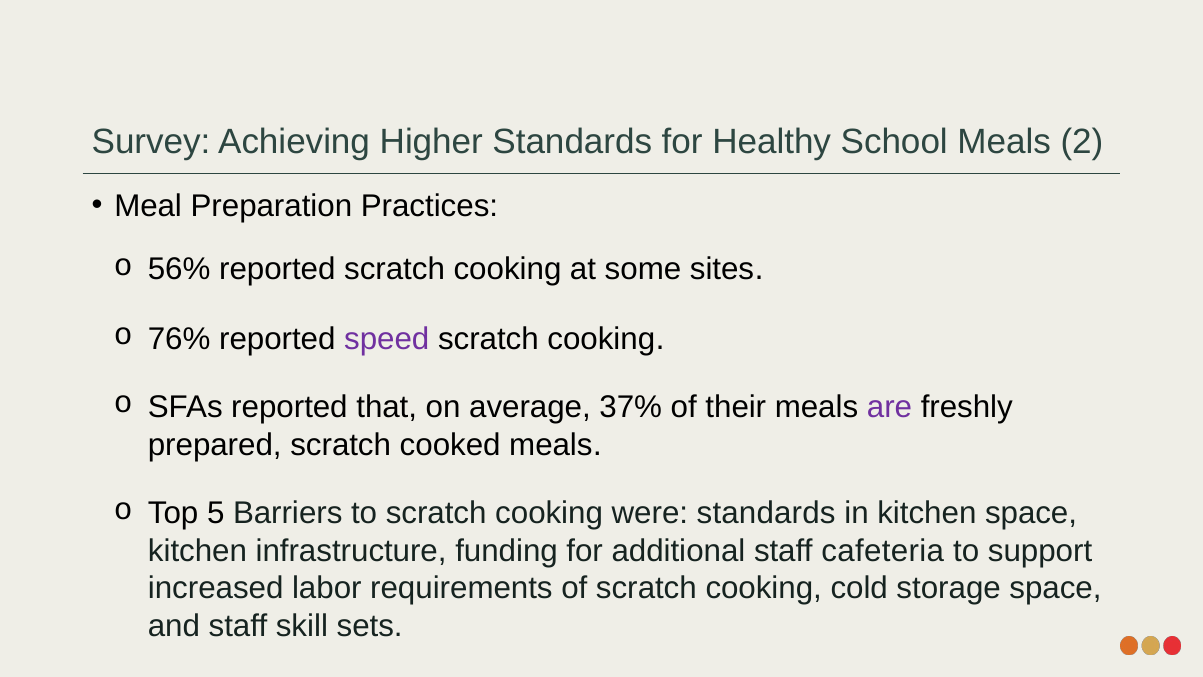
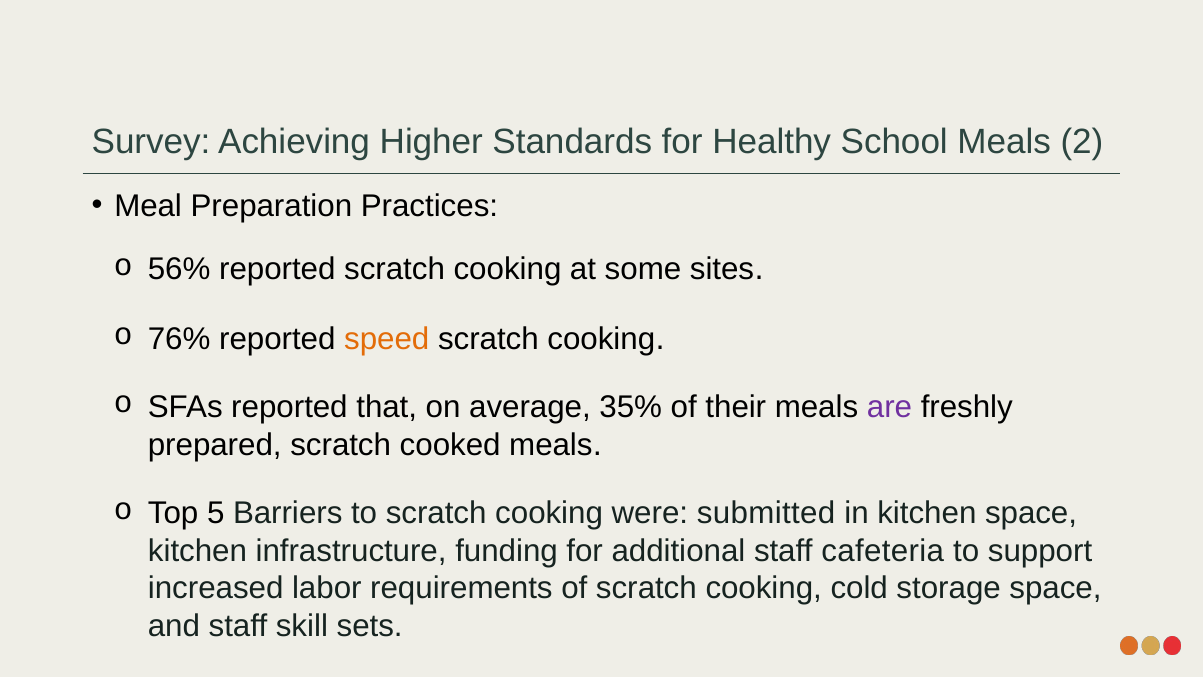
speed colour: purple -> orange (387, 339)
37%: 37% -> 35% (631, 407)
were standards: standards -> submitted (766, 513)
